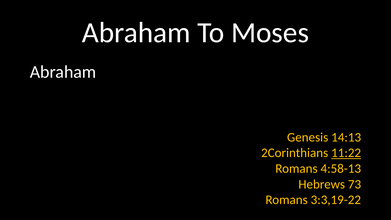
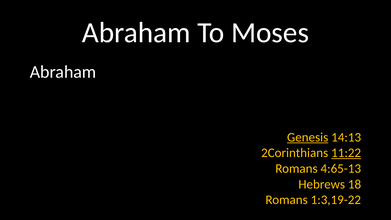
Genesis underline: none -> present (308, 137)
4:58-13: 4:58-13 -> 4:65-13 (341, 169)
73: 73 -> 18 (355, 184)
3:3,19-22: 3:3,19-22 -> 1:3,19-22 (336, 200)
